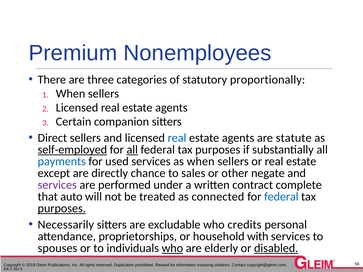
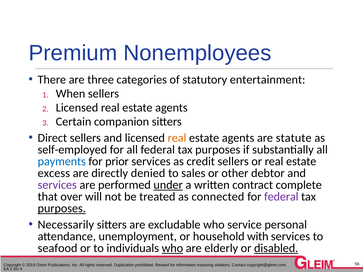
proportionally: proportionally -> entertainment (268, 80)
real colour: blue -> orange (177, 138)
self-employed underline: present -> none (72, 150)
all underline: present -> none (132, 150)
used: used -> prior (117, 162)
as when: when -> credit (201, 162)
except: except -> excess (54, 173)
chance: chance -> denied (148, 173)
negate: negate -> debtor (268, 173)
under underline: none -> present (168, 185)
auto: auto -> over (71, 197)
federal colour: blue -> purple (281, 197)
credits: credits -> service (245, 225)
proprietorships: proprietorships -> unemployment (138, 237)
spouses: spouses -> seafood (58, 248)
